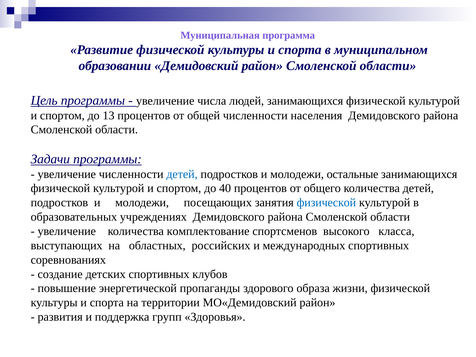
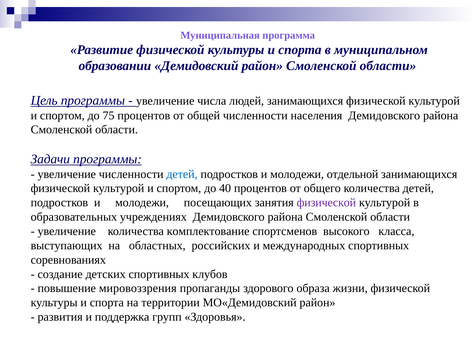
13: 13 -> 75 (109, 115)
остальные: остальные -> отдельной (353, 174)
физической colour: blue -> purple (326, 203)
энергетической: энергетической -> мировоззрения (138, 288)
